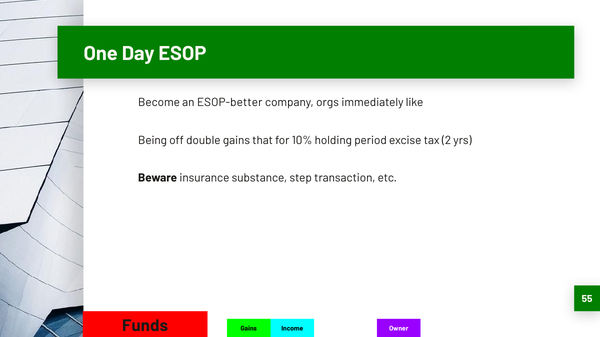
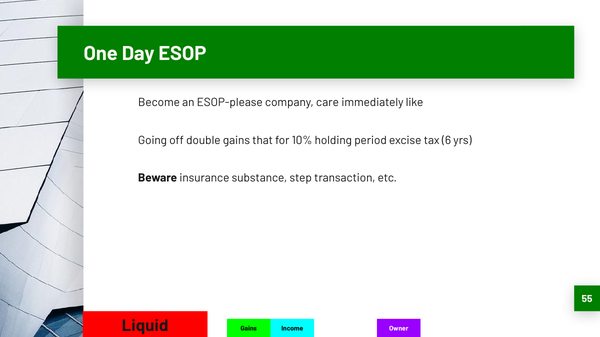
ESOP-better: ESOP-better -> ESOP-please (230, 102)
orgs: orgs -> care (328, 102)
Being: Being -> Going (153, 140)
2: 2 -> 6 (446, 140)
Funds: Funds -> Liquid (145, 326)
